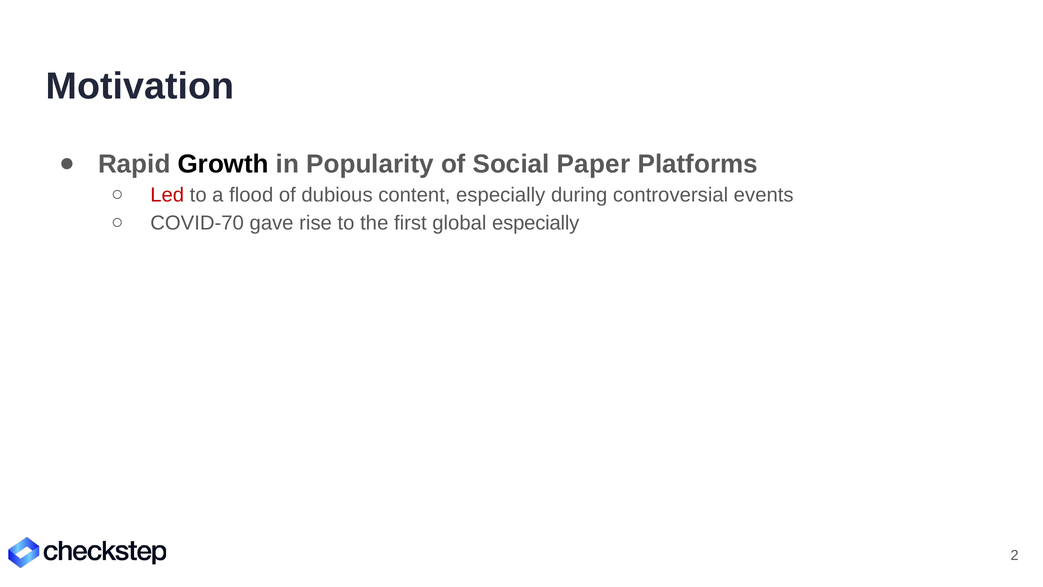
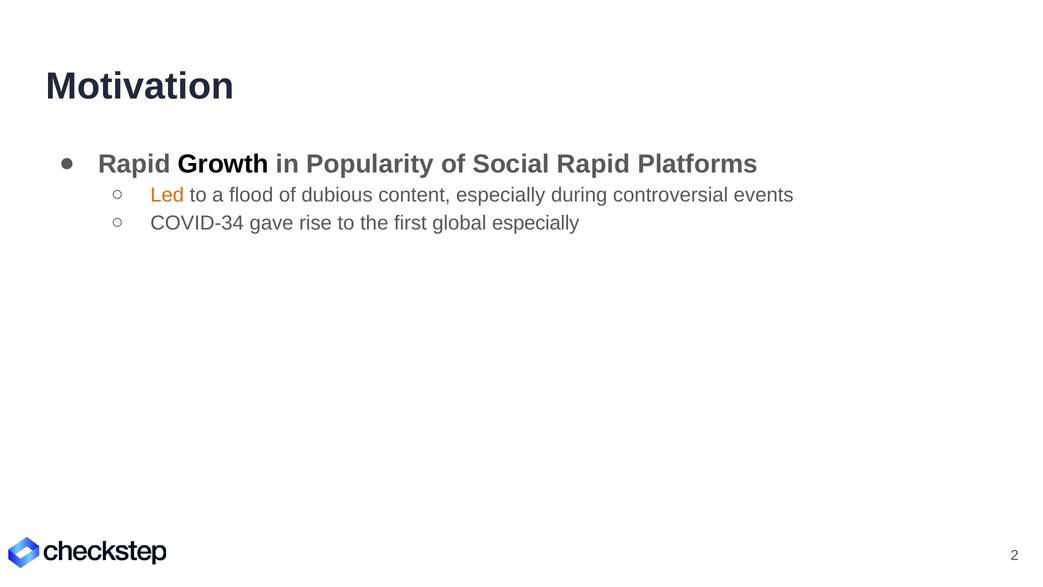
Social Paper: Paper -> Rapid (593, 164)
Led colour: red -> orange (167, 195)
COVID-70: COVID-70 -> COVID-34 (197, 223)
